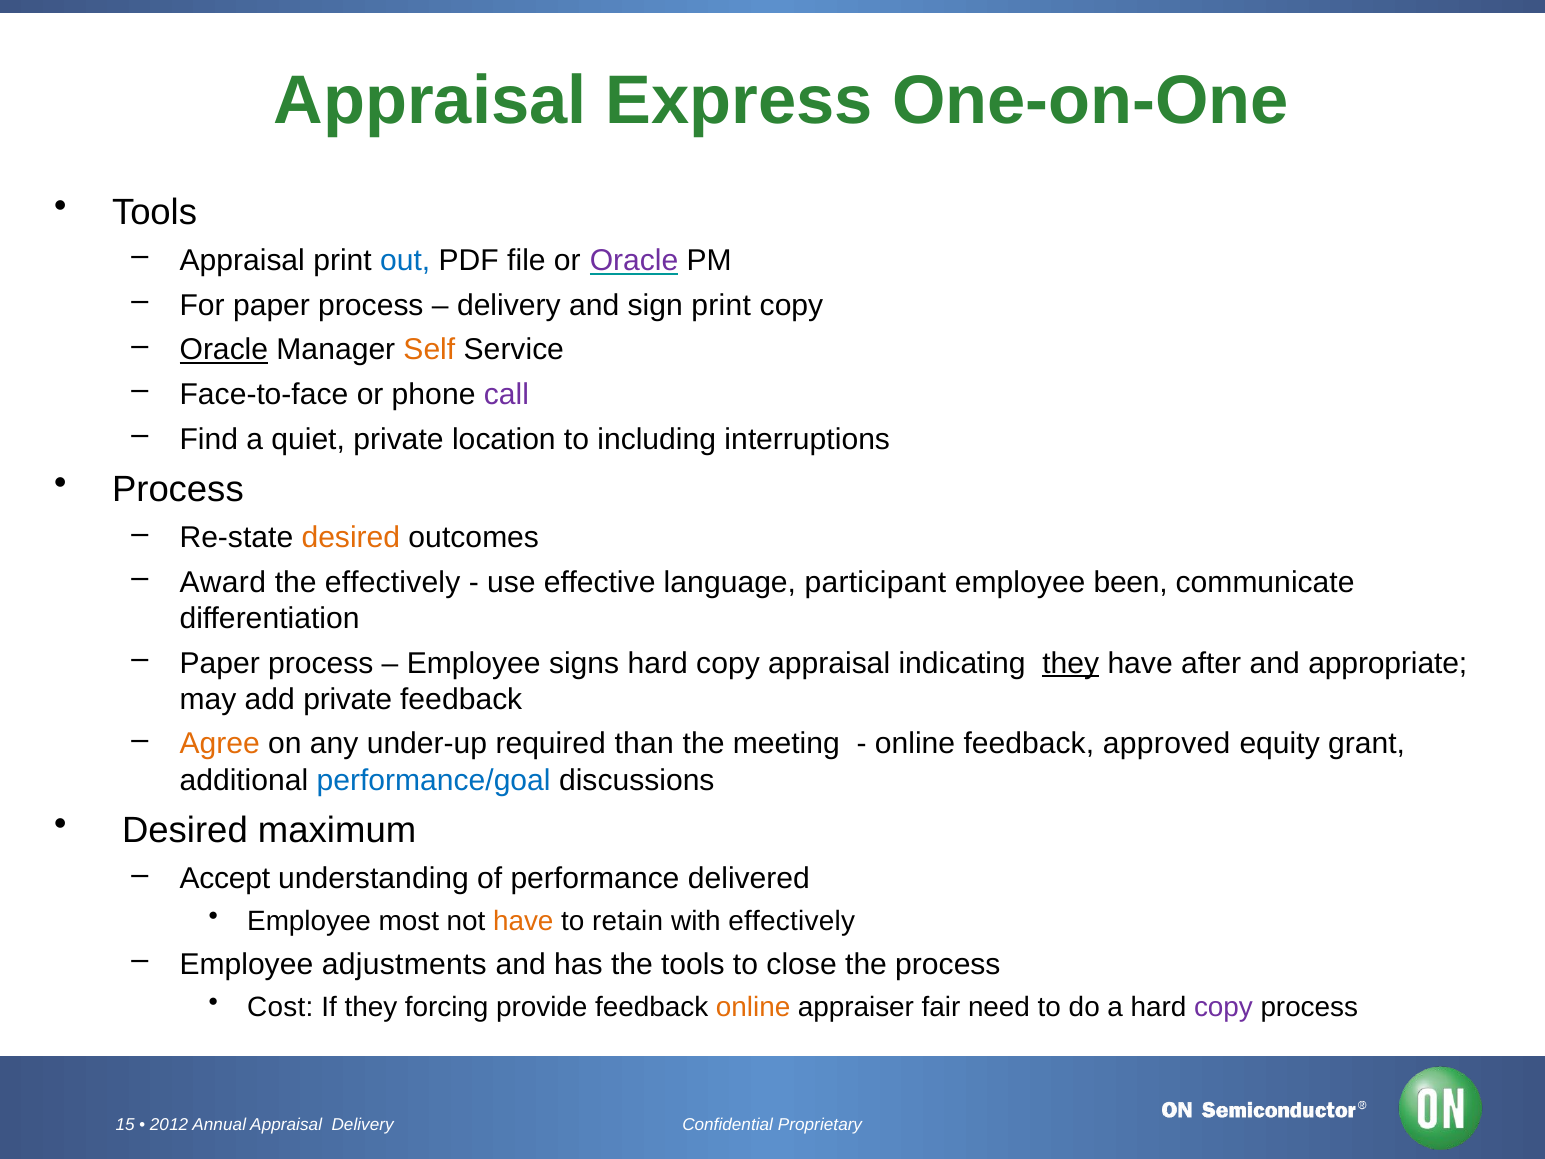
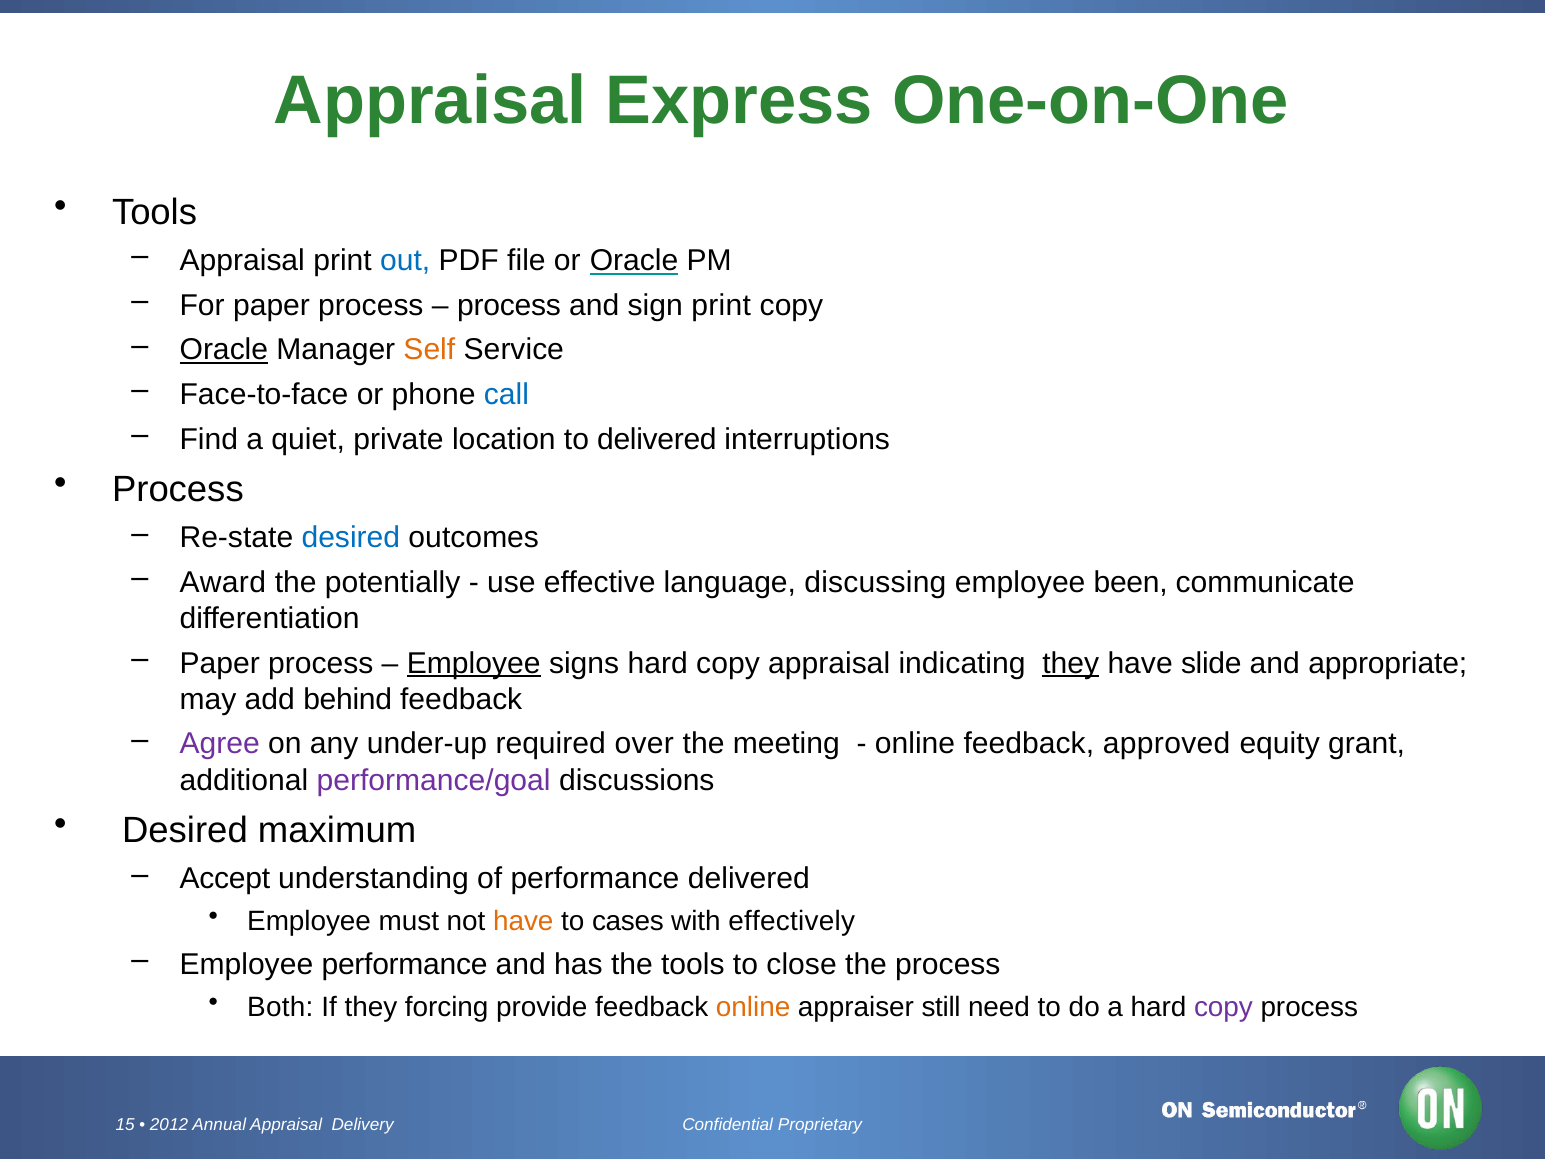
Oracle colour: purple -> black (634, 260)
delivery: delivery -> process (509, 305)
call colour: purple -> blue (506, 394)
to including: including -> delivered (657, 439)
desired colour: orange -> blue (351, 538)
the effectively: effectively -> potentially (393, 582)
participant: participant -> discussing (875, 582)
Employee underline: none -> present (474, 663)
after: after -> slide (1211, 663)
add private: private -> behind (348, 699)
Agree colour: orange -> purple (220, 744)
than: than -> over (644, 744)
performance/goal colour: blue -> purple (434, 780)
most: most -> must (409, 921)
retain: retain -> cases (628, 921)
Employee adjustments: adjustments -> performance (405, 965)
Cost: Cost -> Both (280, 1007)
fair: fair -> still (941, 1007)
